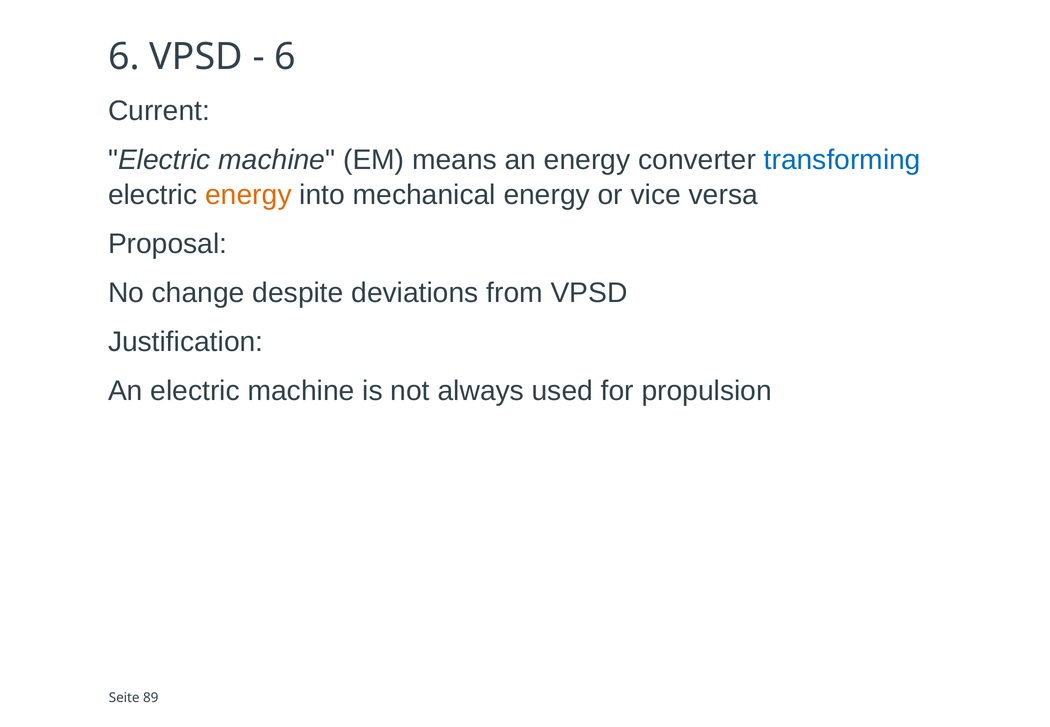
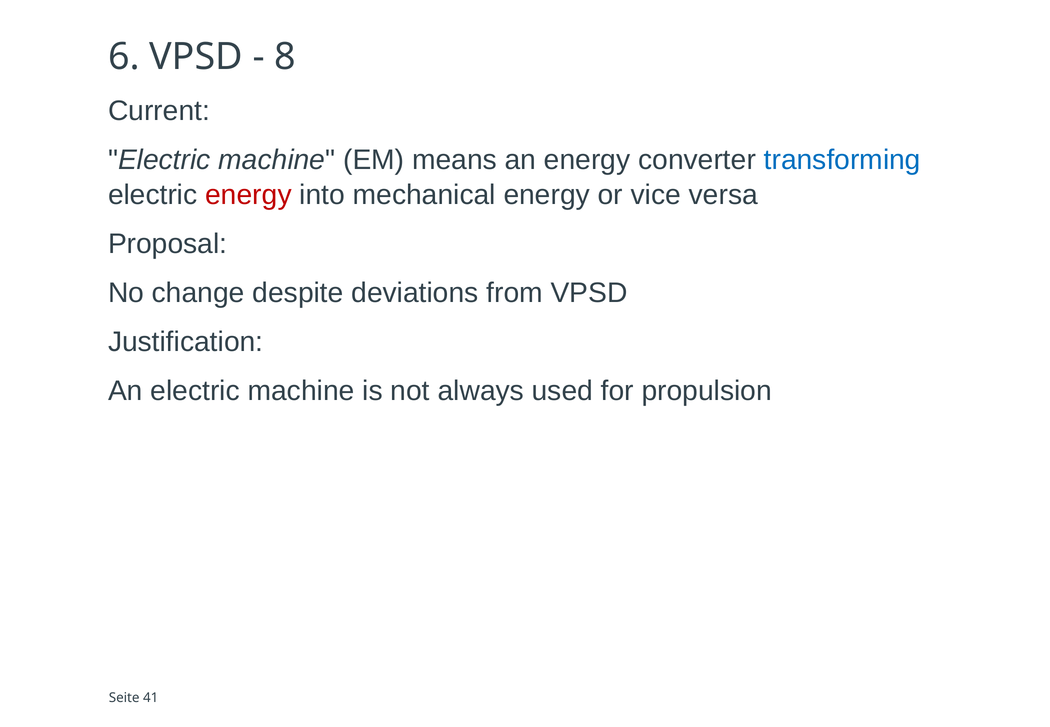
6: 6 -> 8 (285, 57)
energy colour: orange -> red (248, 195)
89: 89 -> 41 (151, 698)
